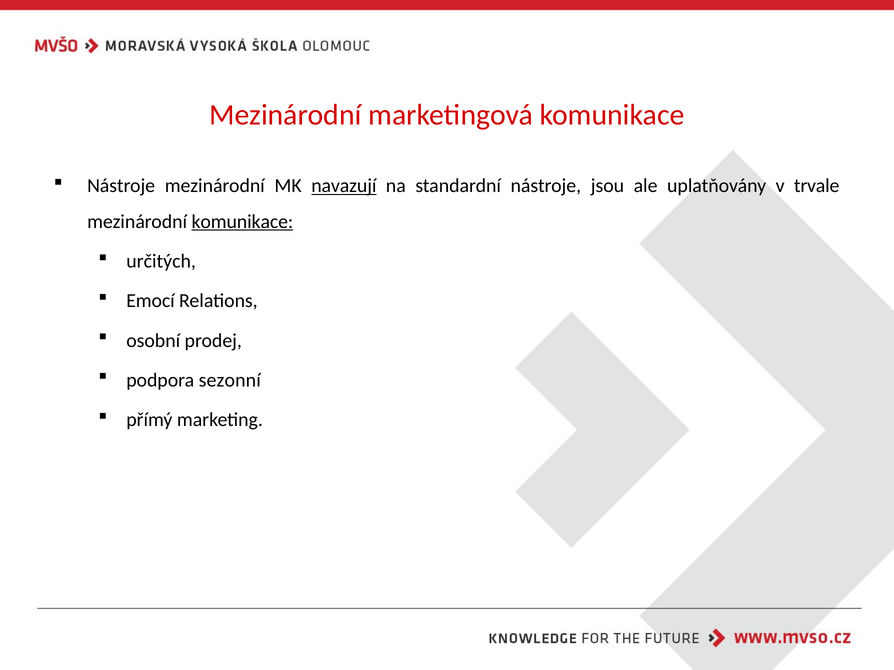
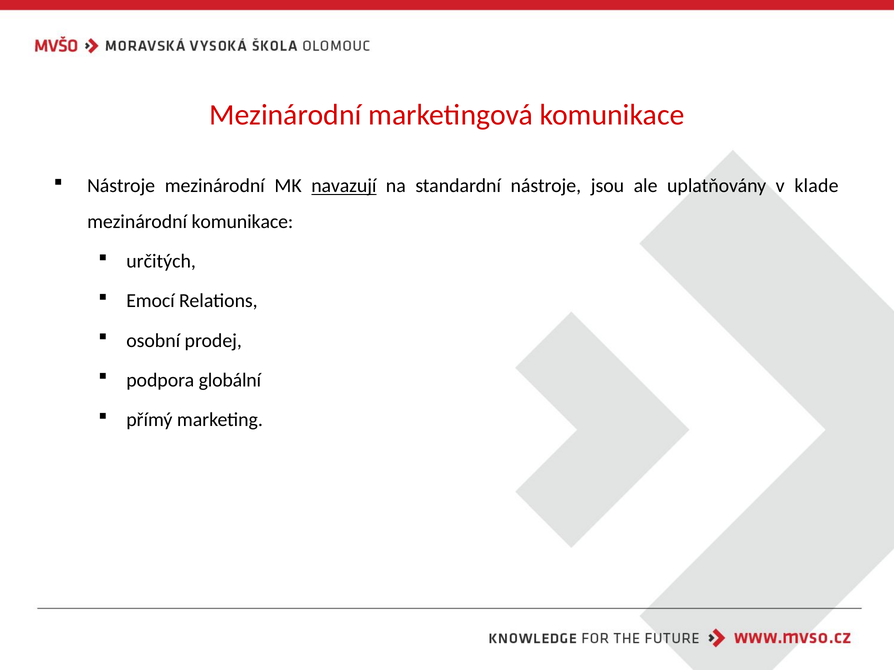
trvale: trvale -> klade (816, 186)
komunikace underline: present -> none (242, 222)
sezonní: sezonní -> globální (230, 380)
